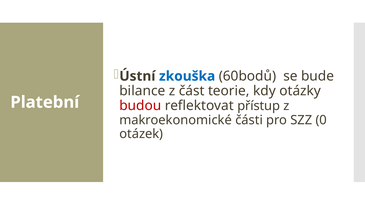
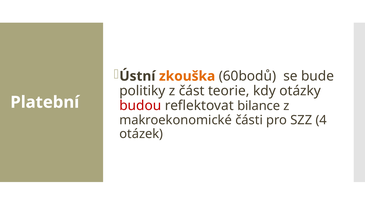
zkouška colour: blue -> orange (187, 76)
bilance: bilance -> politiky (142, 91)
přístup: přístup -> bilance (259, 106)
0: 0 -> 4 (321, 120)
